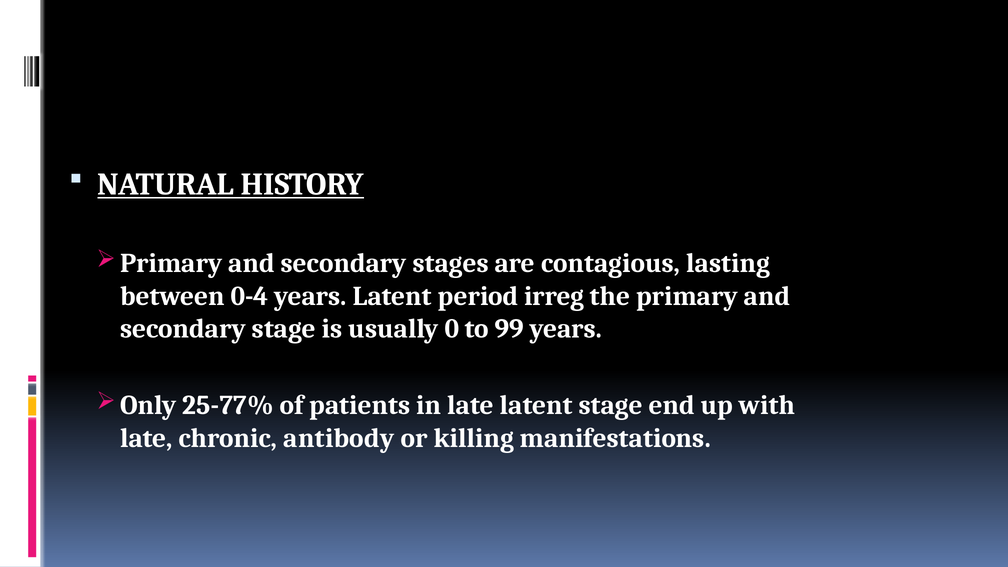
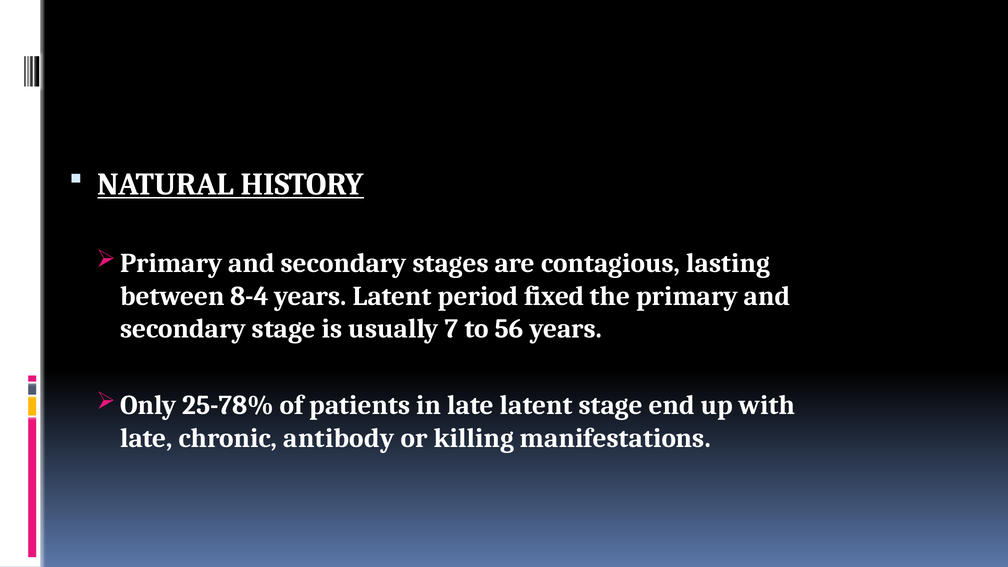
0-4: 0-4 -> 8-4 (250, 296)
irreg: irreg -> fixed (554, 296)
0: 0 -> 7 (452, 329)
99: 99 -> 56 (509, 329)
25-77%: 25-77% -> 25-78% (228, 405)
